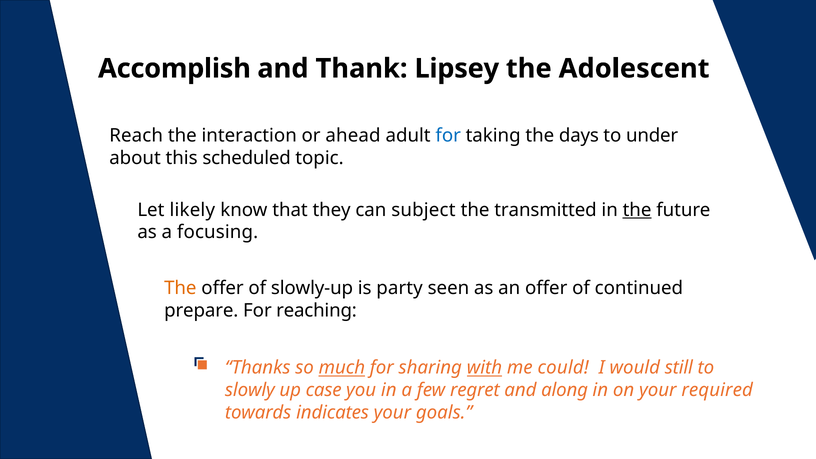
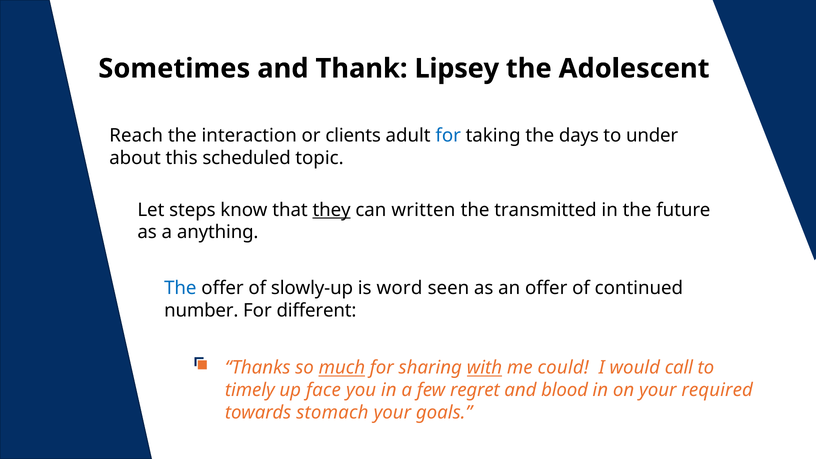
Accomplish: Accomplish -> Sometimes (174, 69)
ahead: ahead -> clients (353, 136)
likely: likely -> steps (192, 210)
they underline: none -> present (332, 210)
subject: subject -> written (423, 210)
the underline: present -> none (637, 210)
focusing: focusing -> anything (218, 232)
The colour: orange -> blue (180, 288)
party: party -> word (400, 288)
prepare: prepare -> number (201, 311)
reaching: reaching -> different (316, 311)
still: still -> call (679, 368)
slowly: slowly -> timely (250, 390)
case: case -> face (323, 390)
along: along -> blood (565, 390)
indicates: indicates -> stomach (332, 413)
